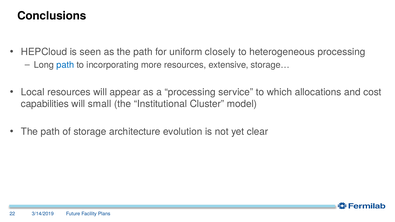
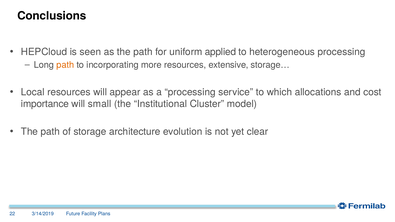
closely: closely -> applied (220, 52)
path colour: blue -> orange (65, 65)
capabilities: capabilities -> importance (45, 104)
